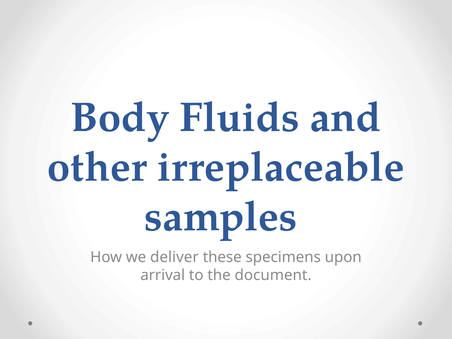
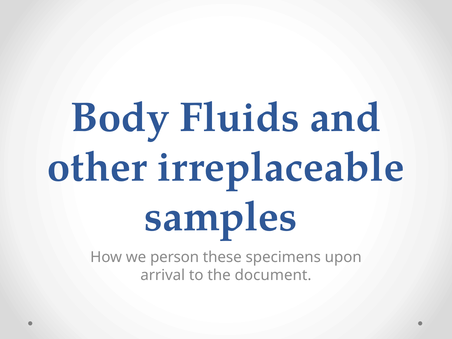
deliver: deliver -> person (175, 257)
